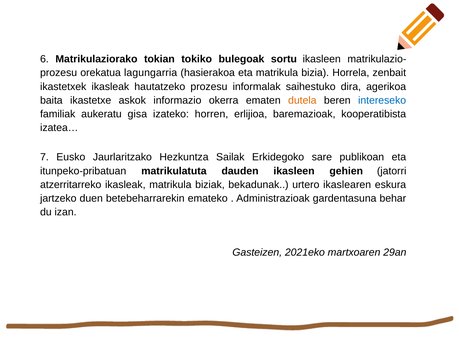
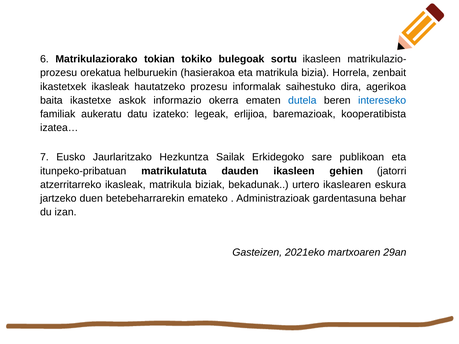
lagungarria: lagungarria -> helburuekin (151, 73)
dutela colour: orange -> blue (302, 100)
gisa: gisa -> datu (137, 114)
horren: horren -> legeak (212, 114)
